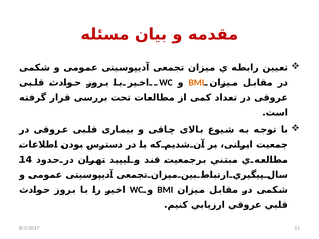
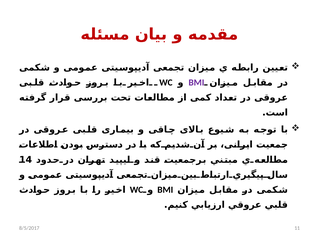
BMI colour: orange -> purple (196, 83)
